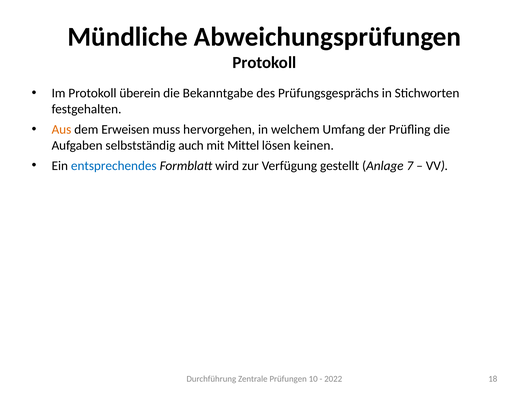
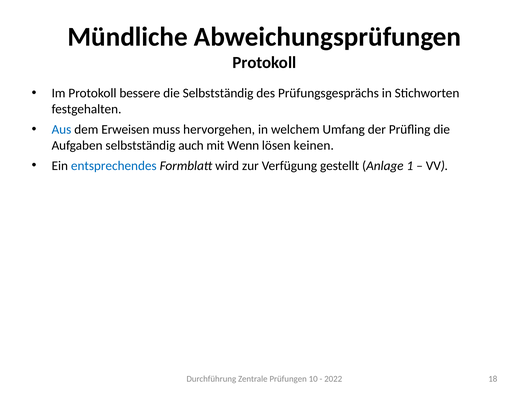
überein: überein -> bessere (140, 93)
die Bekanntgabe: Bekanntgabe -> Selbstständig (218, 93)
Aus colour: orange -> blue (61, 129)
Mittel: Mittel -> Wenn (243, 145)
7: 7 -> 1 (410, 166)
